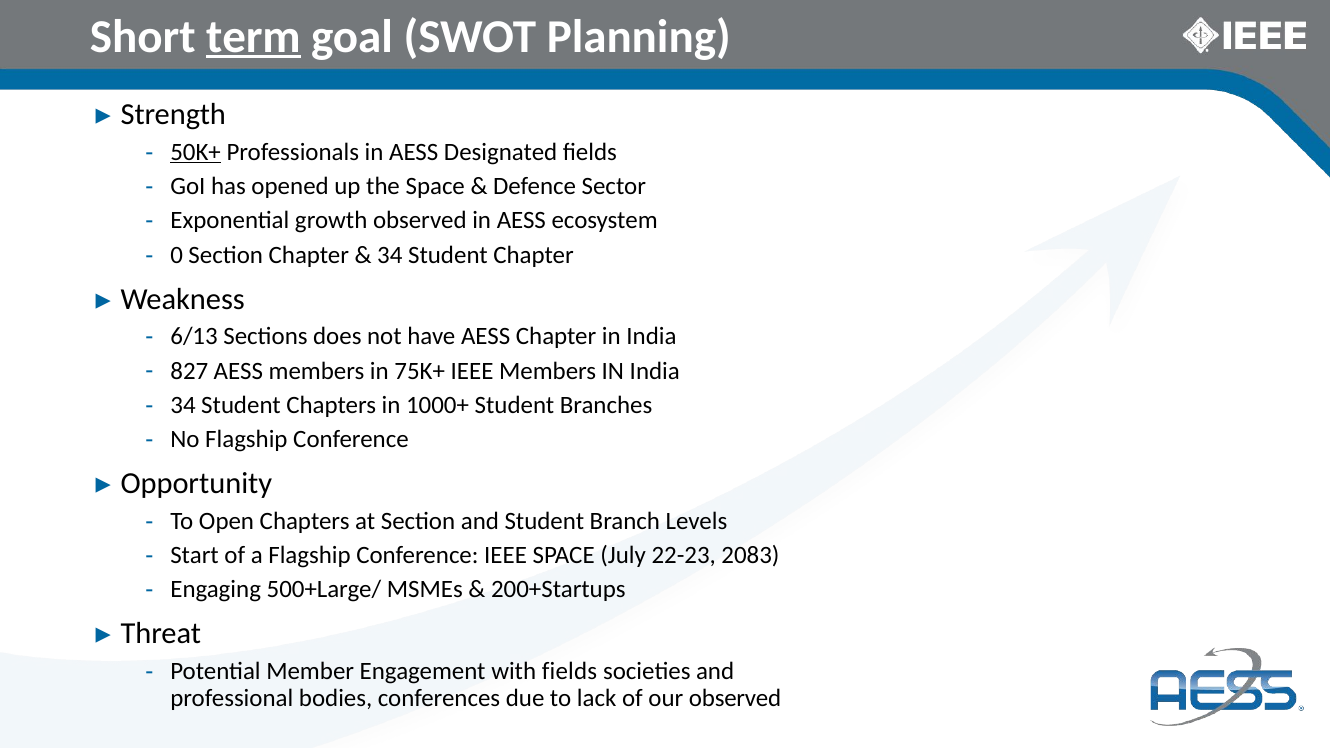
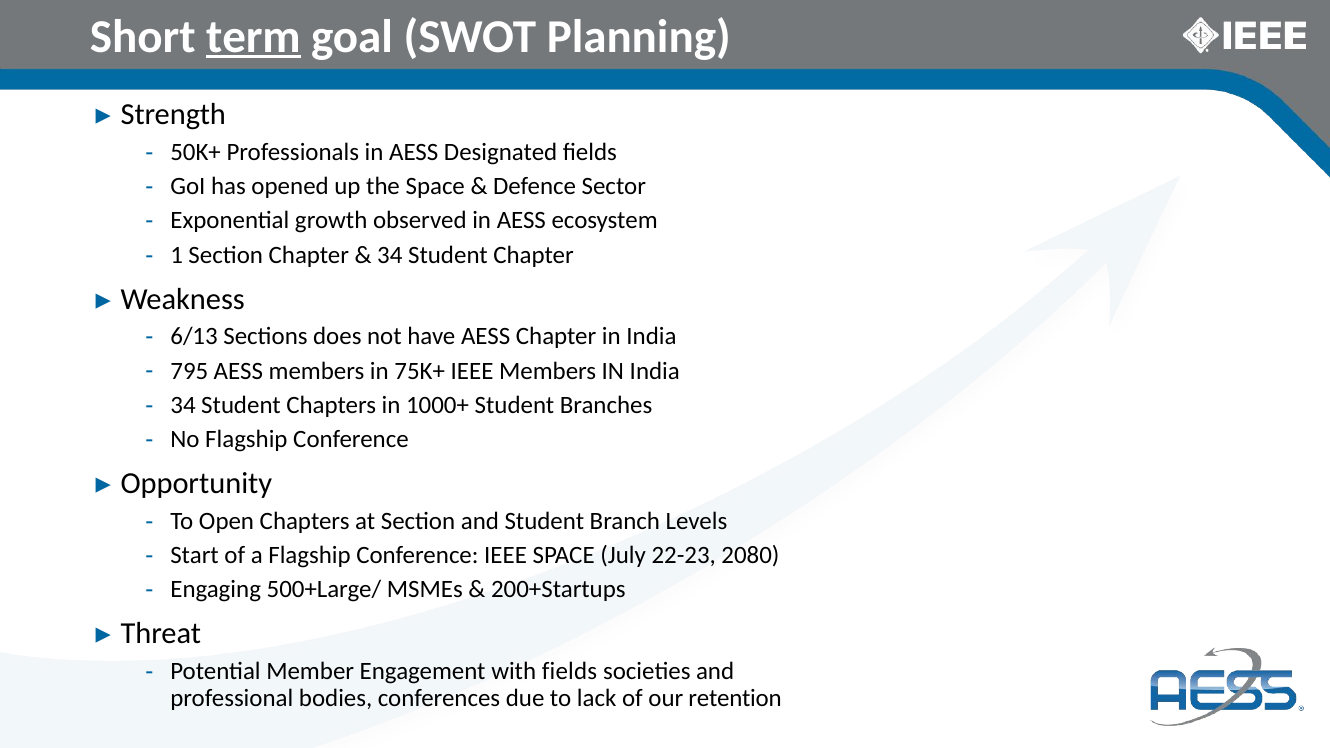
50K+ underline: present -> none (196, 152)
0: 0 -> 1 (177, 255)
827: 827 -> 795 (189, 371)
2083: 2083 -> 2080 (750, 555)
our observed: observed -> retention (735, 699)
